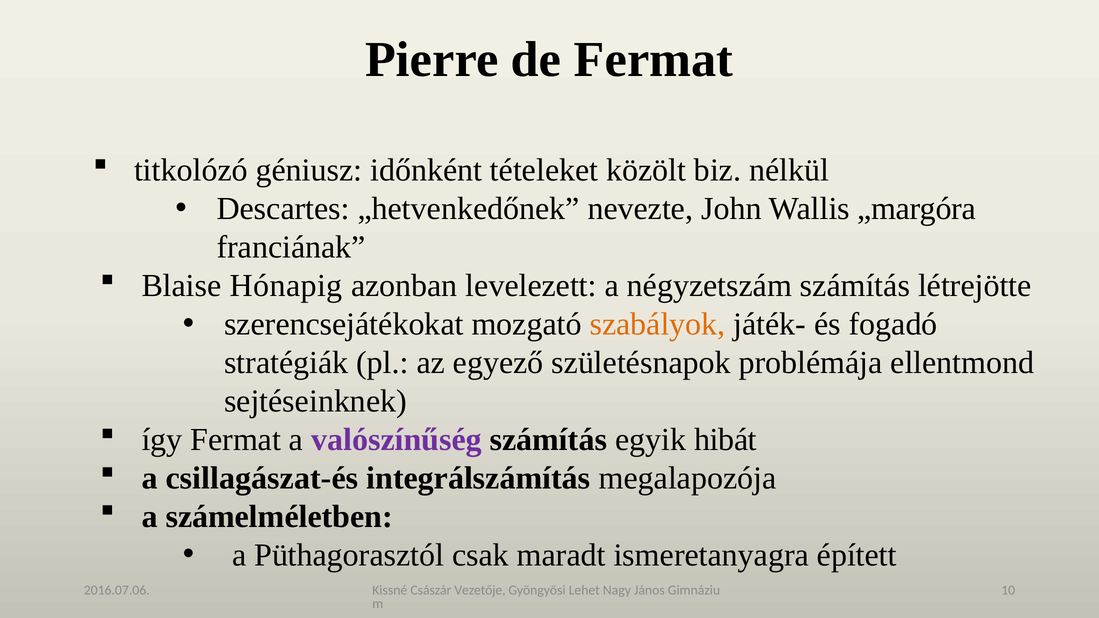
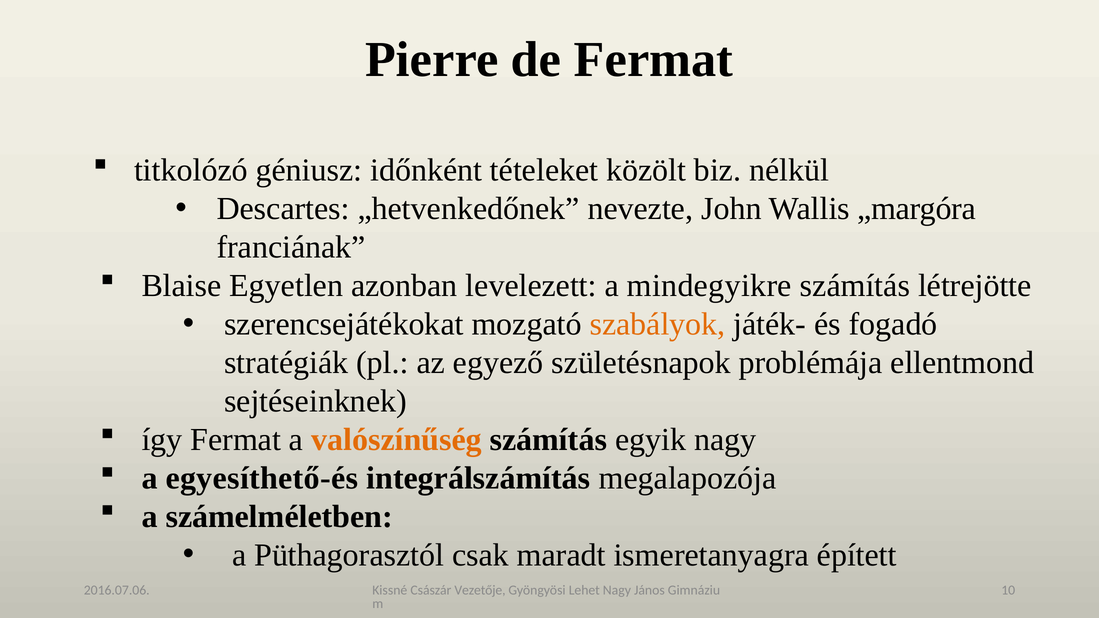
Hónapig: Hónapig -> Egyetlen (286, 286)
négyzetszám: négyzetszám -> mindegyikre (709, 286)
valószínűség colour: purple -> orange (397, 440)
egyik hibát: hibát -> nagy (725, 440)
csillagászat-és: csillagászat-és -> egyesíthető-és (262, 478)
